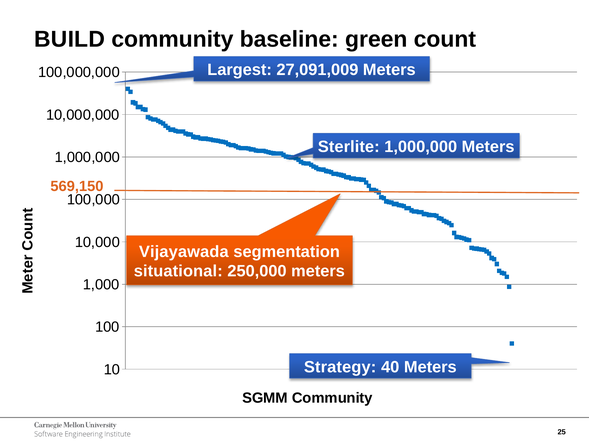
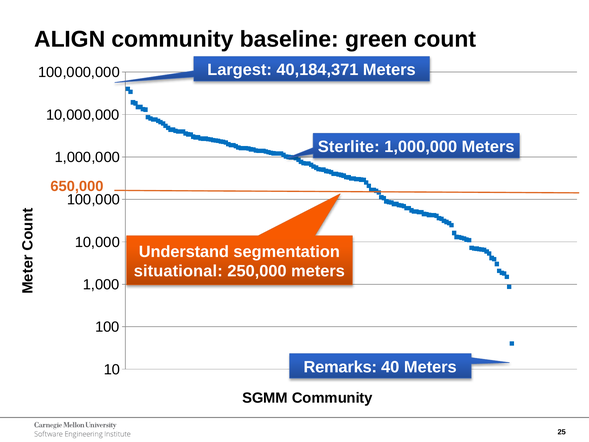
BUILD: BUILD -> ALIGN (70, 39)
27,091,009: 27,091,009 -> 40,184,371 (317, 70)
569,150: 569,150 -> 650,000 (77, 186)
Vijayawada: Vijayawada -> Understand (184, 251)
Strategy: Strategy -> Remarks (340, 367)
